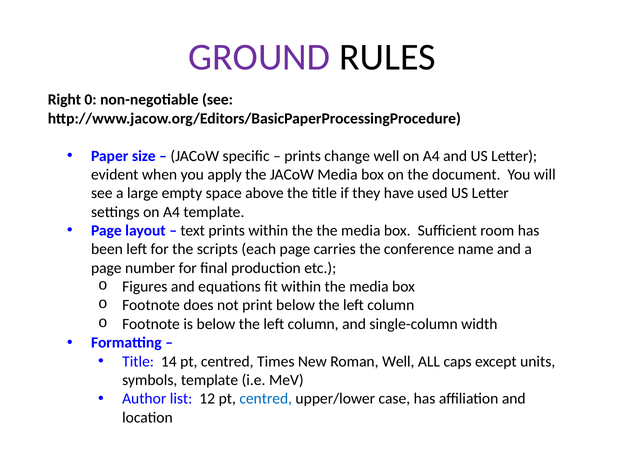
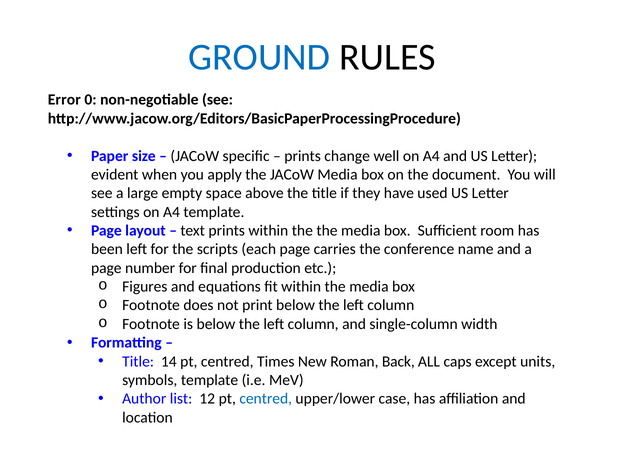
GROUND colour: purple -> blue (259, 57)
Right: Right -> Error (64, 100)
Roman Well: Well -> Back (398, 362)
